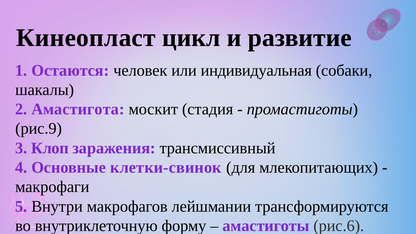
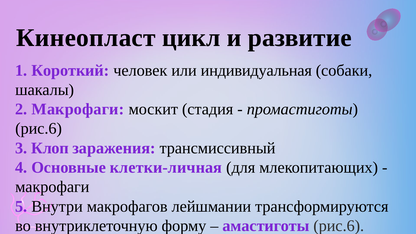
Остаются: Остаются -> Короткий (70, 70)
2 Амастигота: Амастигота -> Макрофаги (78, 109)
рис.9: рис.9 -> рис.6 (39, 129)
клетки-свинок: клетки-свинок -> клетки-личная (166, 168)
